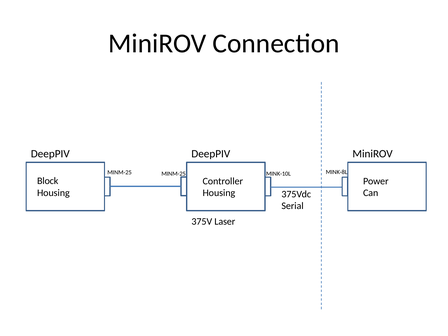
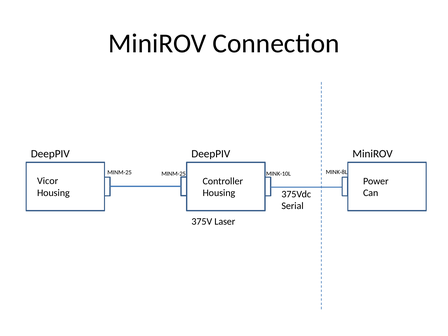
Block: Block -> Vicor (48, 181)
